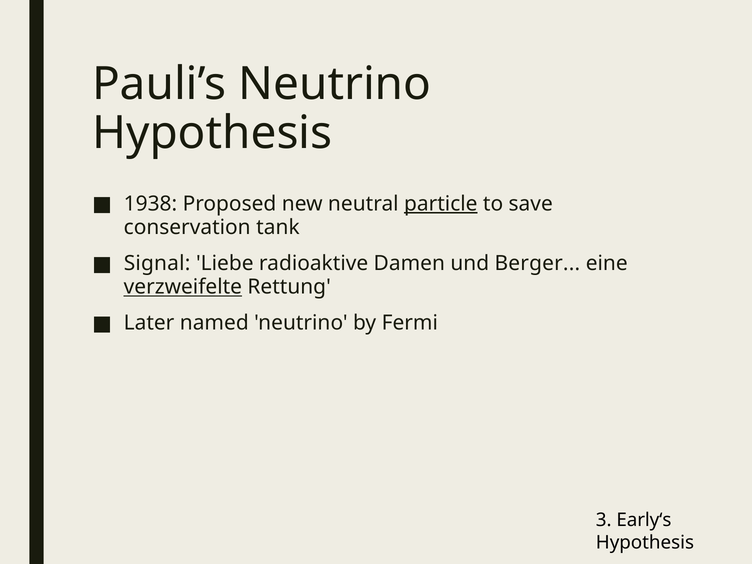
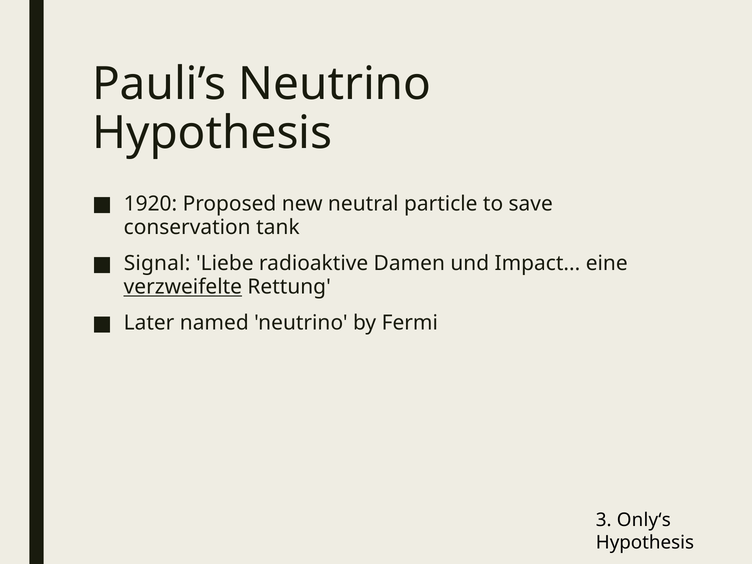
1938: 1938 -> 1920 (150, 204)
particle underline: present -> none (441, 204)
Berger: Berger -> Impact (537, 263)
Early‘s: Early‘s -> Only‘s (644, 520)
